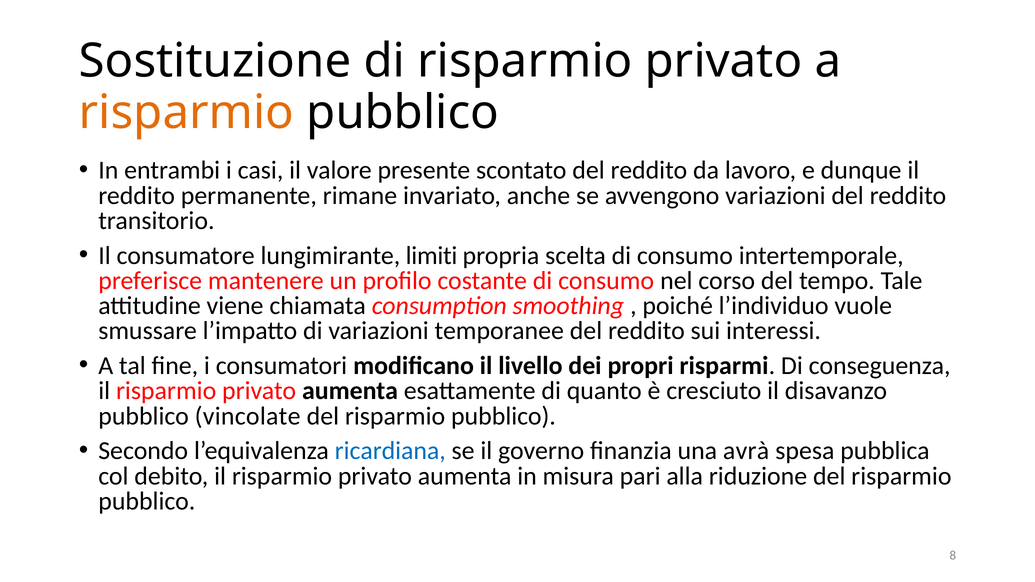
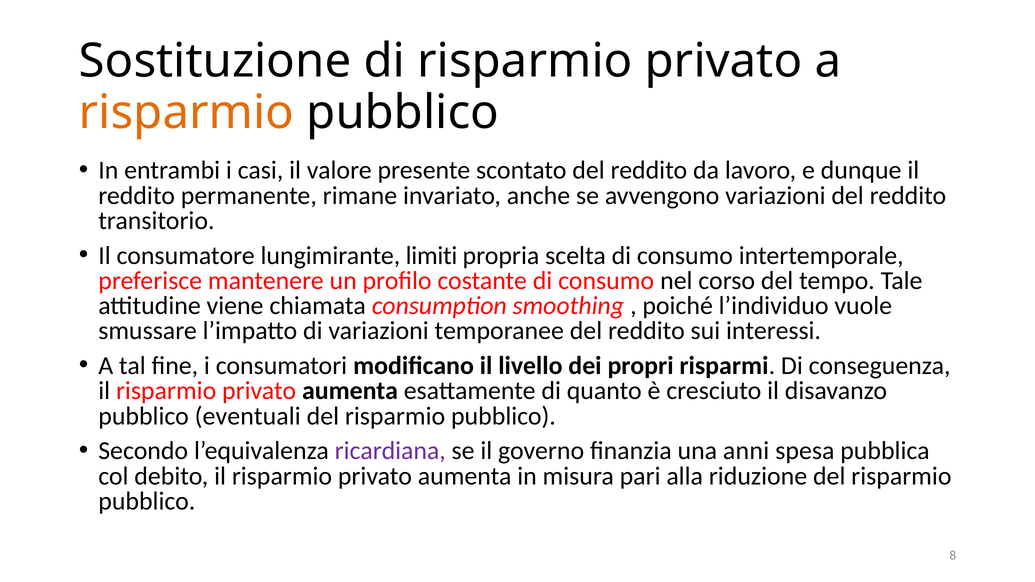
vincolate: vincolate -> eventuali (248, 416)
ricardiana colour: blue -> purple (390, 451)
avrà: avrà -> anni (746, 451)
